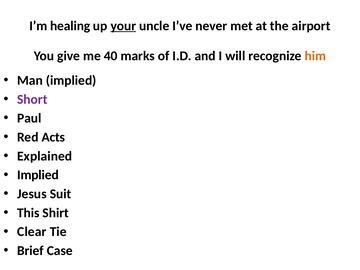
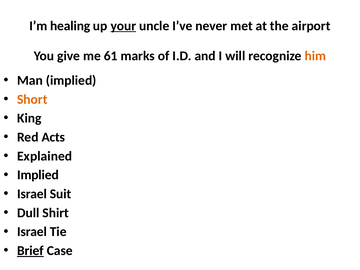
40: 40 -> 61 (111, 56)
Short colour: purple -> orange (32, 99)
Paul: Paul -> King (29, 118)
Jesus: Jesus -> Israel (32, 194)
This: This -> Dull (28, 213)
Clear: Clear -> Israel (32, 232)
Brief underline: none -> present (30, 251)
